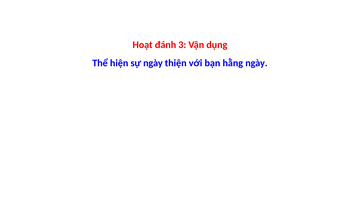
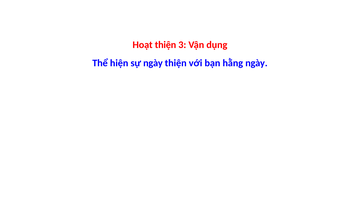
Hoạt đánh: đánh -> thiện (166, 45)
